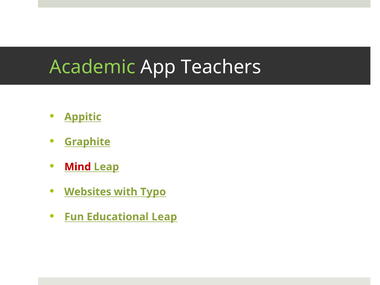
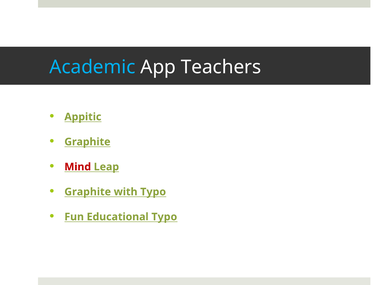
Academic colour: light green -> light blue (92, 67)
Websites: Websites -> Graphite (88, 192)
Educational Leap: Leap -> Typo (164, 217)
